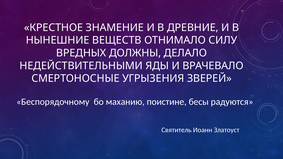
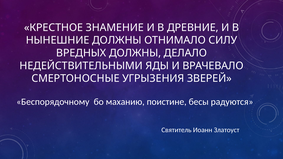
НЫНЕШНИЕ ВЕЩЕСТВ: ВЕЩЕСТВ -> ДОЛЖНЫ (117, 40)
